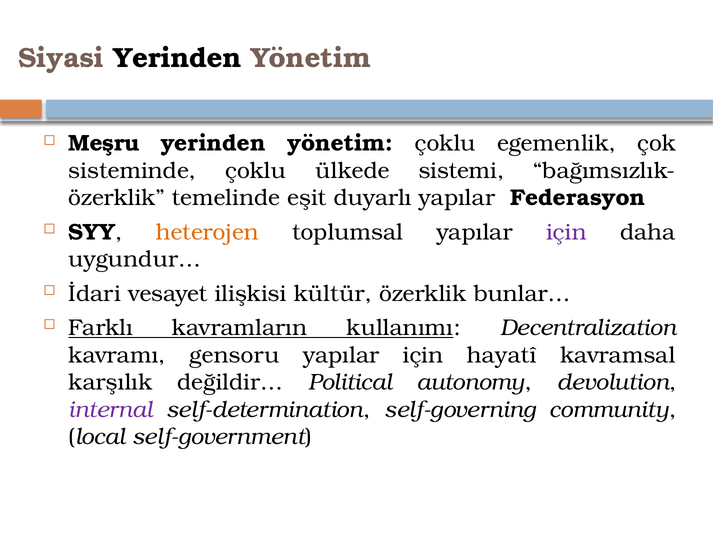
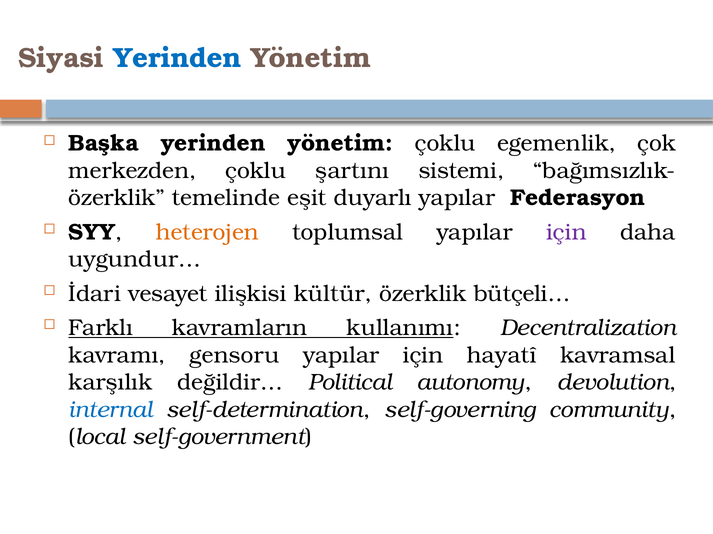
Yerinden colour: black -> blue (177, 58)
Meşru: Meşru -> Başka (104, 144)
sisteminde: sisteminde -> merkezden (132, 171)
ülkede: ülkede -> şartını (352, 171)
bunlar…: bunlar… -> bütçeli… (522, 294)
internal colour: purple -> blue (111, 410)
